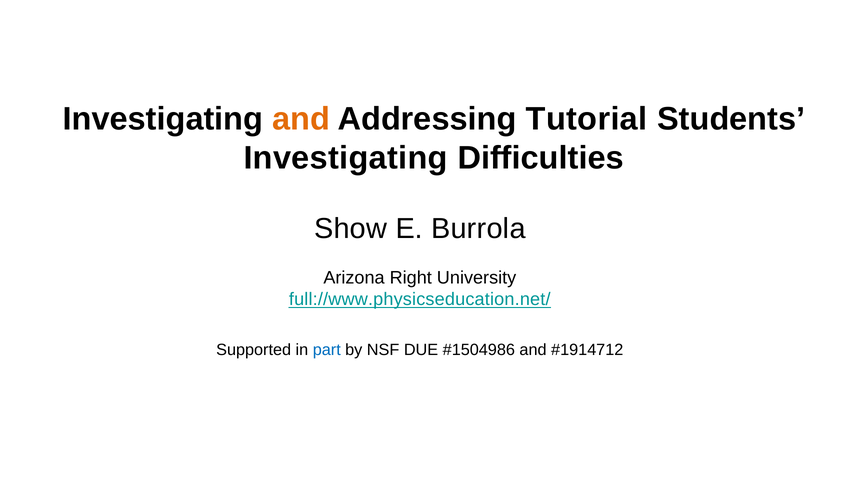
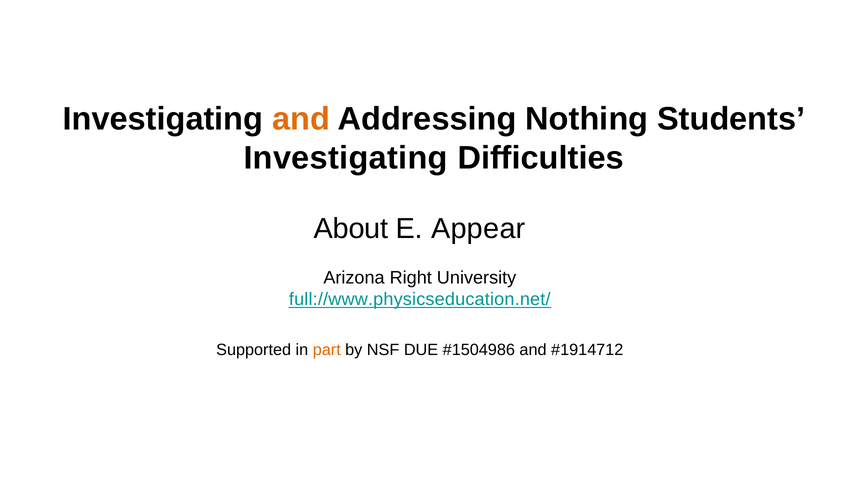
Tutorial: Tutorial -> Nothing (587, 119)
Show: Show -> About (351, 229)
Burrola: Burrola -> Appear (478, 229)
part colour: blue -> orange (327, 350)
